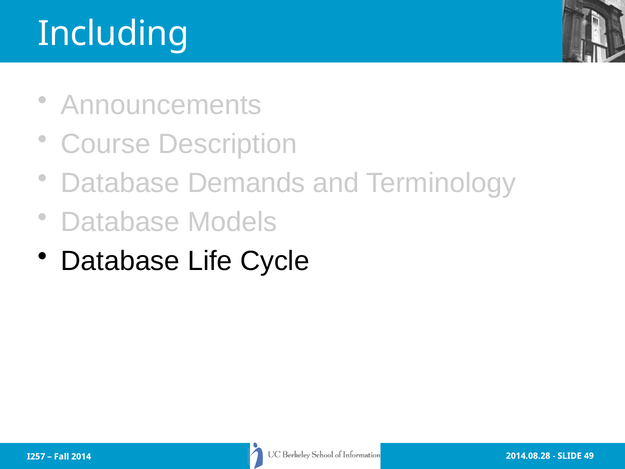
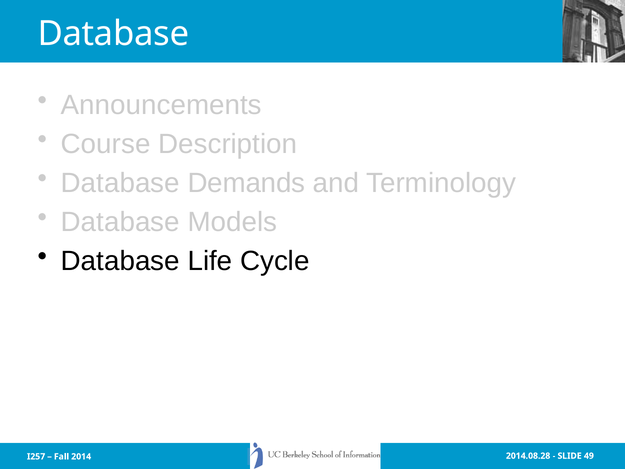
Including: Including -> Database (113, 34)
